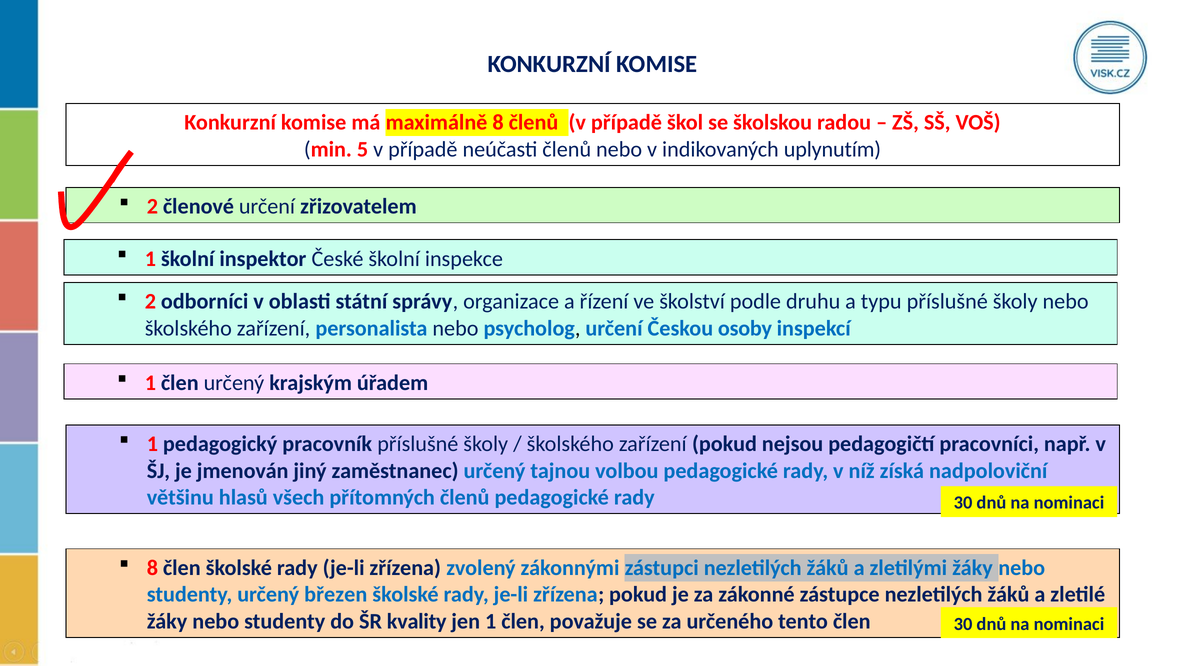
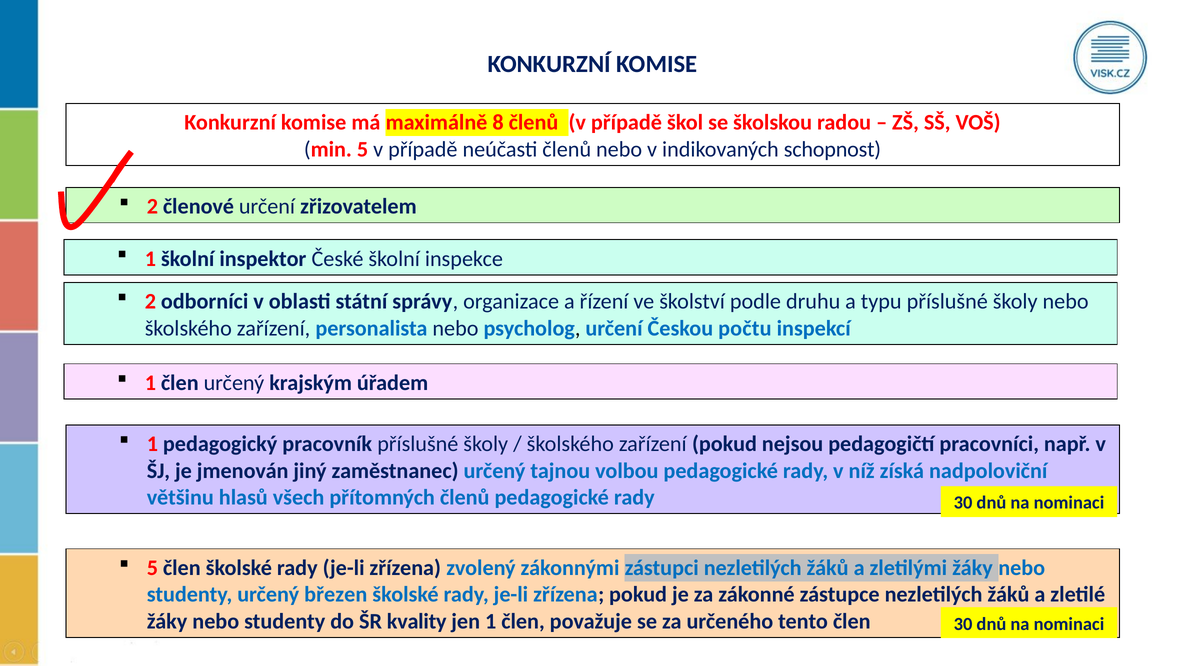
uplynutím: uplynutím -> schopnost (832, 149)
osoby: osoby -> počtu (745, 328)
8: 8 -> 5 (152, 567)
